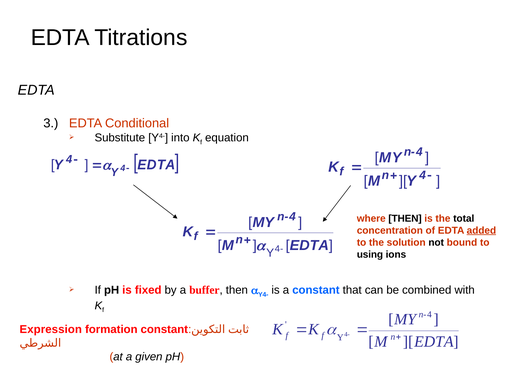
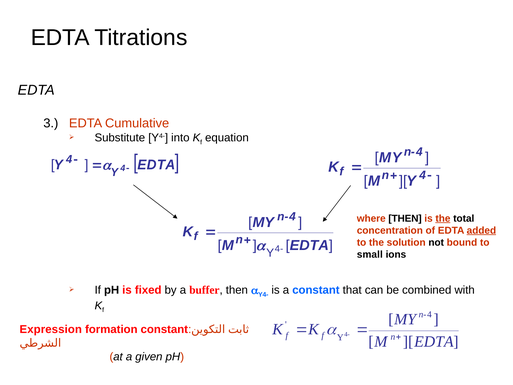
Conditional: Conditional -> Cumulative (137, 123)
the underline: none -> present (443, 218)
using: using -> small (370, 254)
